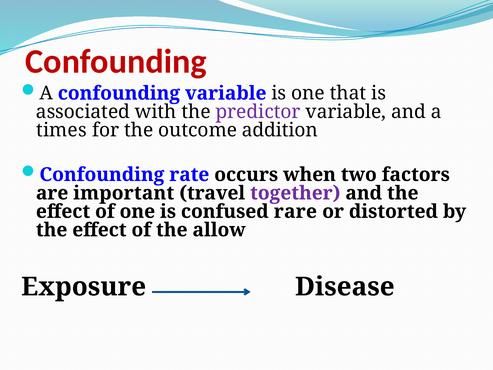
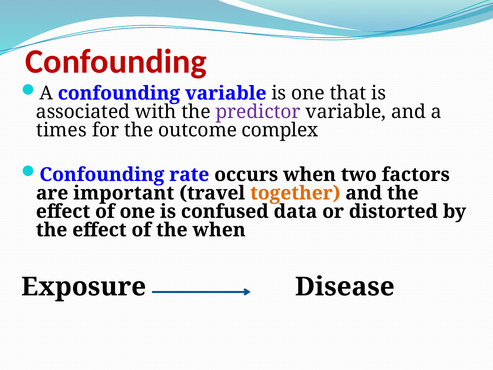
addition: addition -> complex (280, 130)
together colour: purple -> orange (295, 193)
rare: rare -> data (295, 211)
the allow: allow -> when (219, 230)
